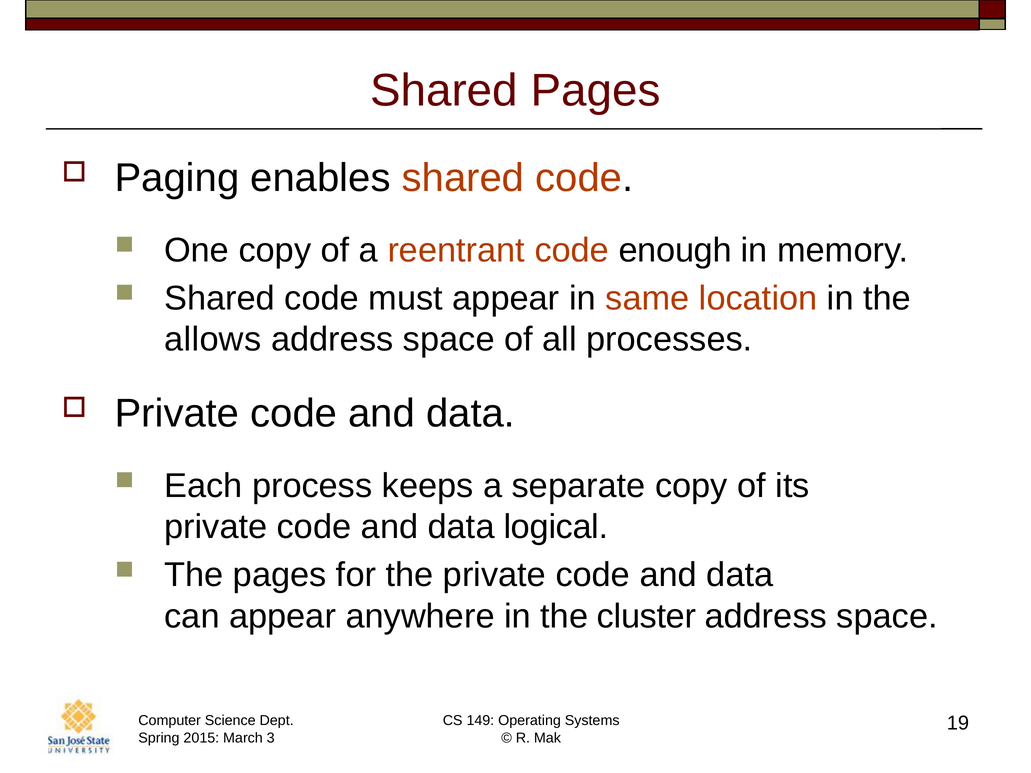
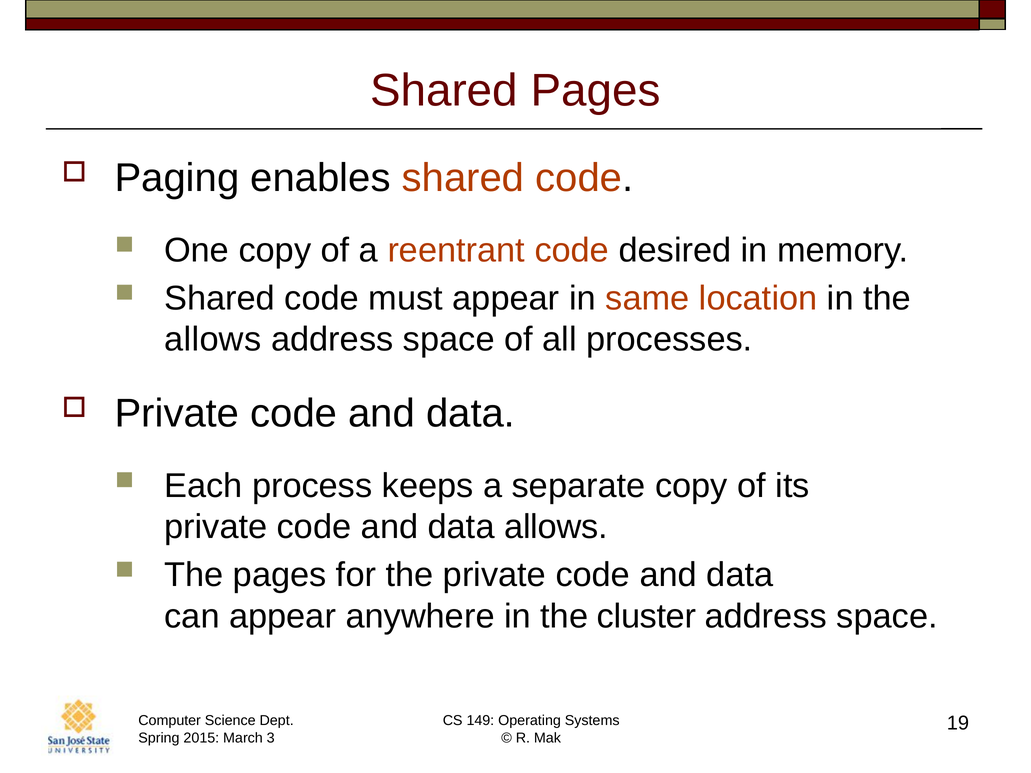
enough: enough -> desired (675, 250)
data logical: logical -> allows (556, 527)
